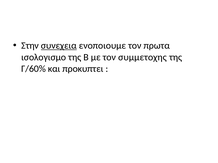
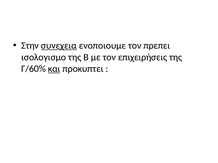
πρωτα: πρωτα -> πρεπει (157, 46)
συμμετοχης: συμμετοχης -> επιχειρήσεις (143, 57)
και underline: none -> present (54, 69)
